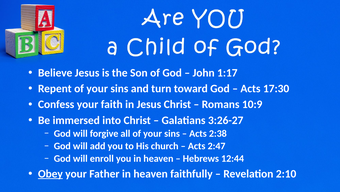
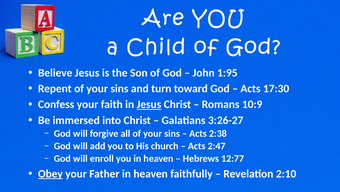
1:17: 1:17 -> 1:95 (227, 72)
Jesus underline: none -> present (149, 104)
12:44: 12:44 -> 12:77 (233, 158)
